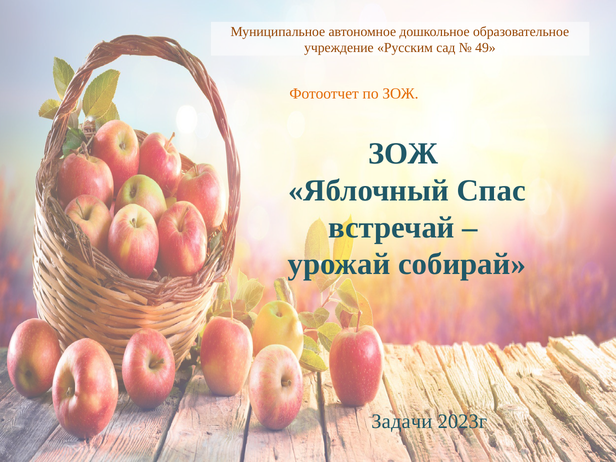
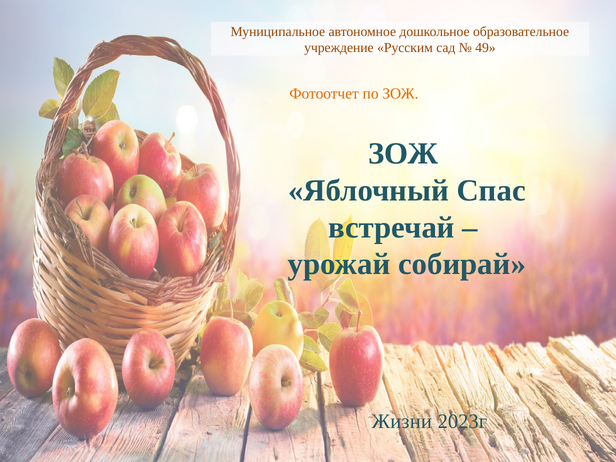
Задачи: Задачи -> Жизни (402, 422)
